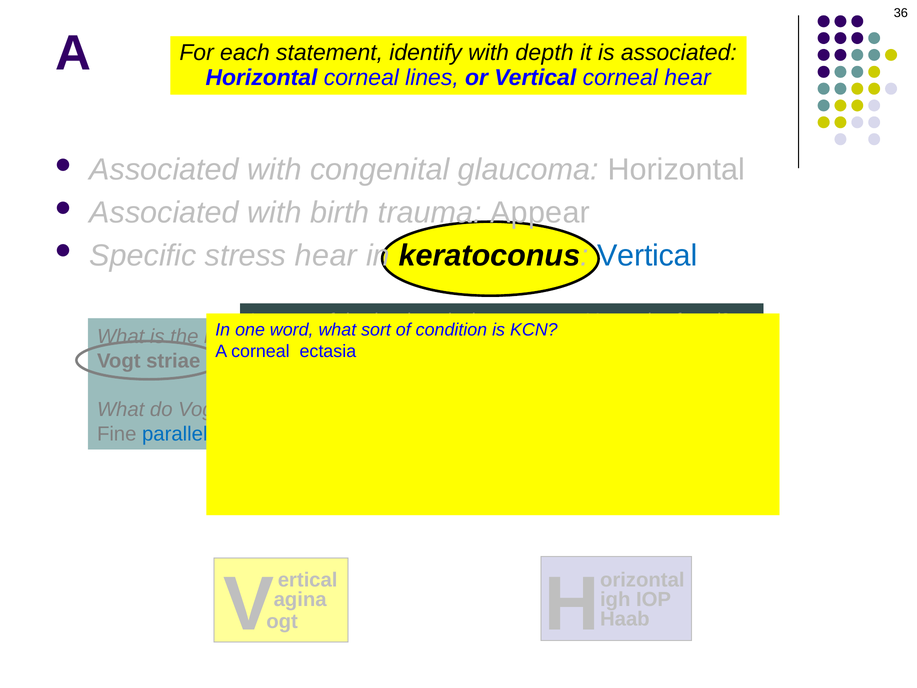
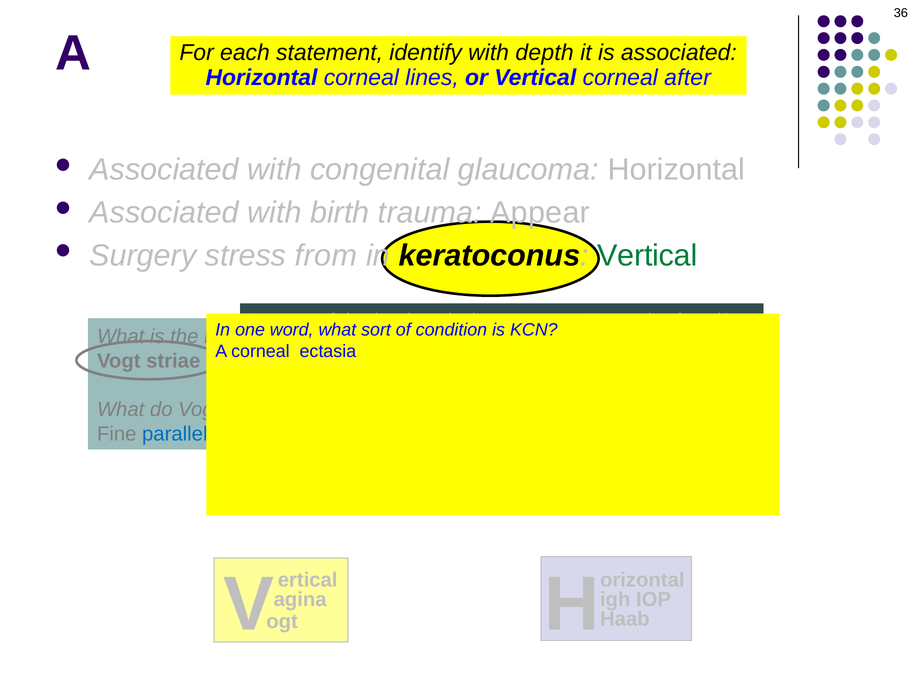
corneal hear: hear -> after (688, 78)
Specific: Specific -> Surgery (143, 255)
stress hear: hear -> from (326, 255)
Vertical colour: blue -> green (647, 255)
